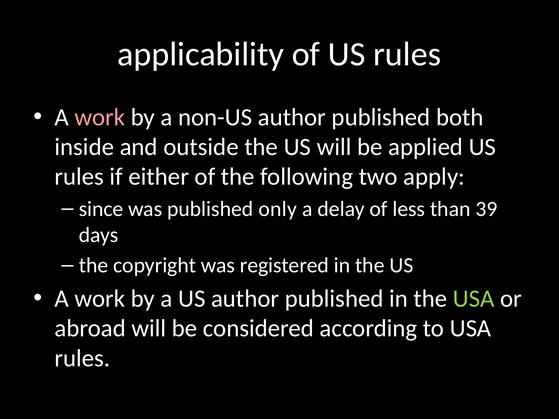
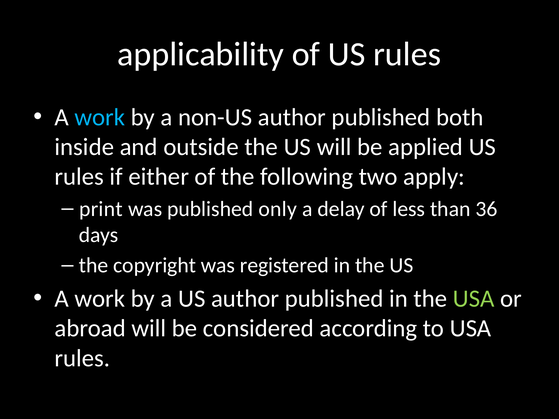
work colour: pink -> light blue (100, 117)
since: since -> print (101, 209)
39: 39 -> 36 (486, 209)
